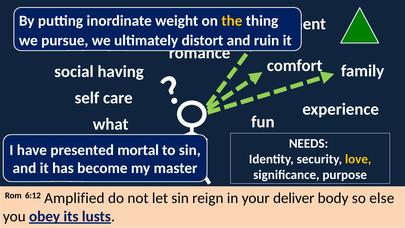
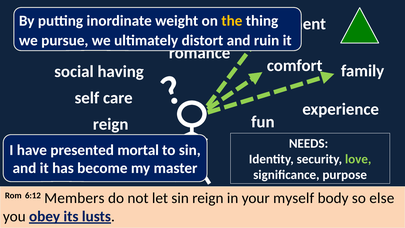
what: what -> reign (111, 124)
love colour: yellow -> light green (358, 159)
Amplified: Amplified -> Members (74, 198)
deliver: deliver -> myself (294, 198)
